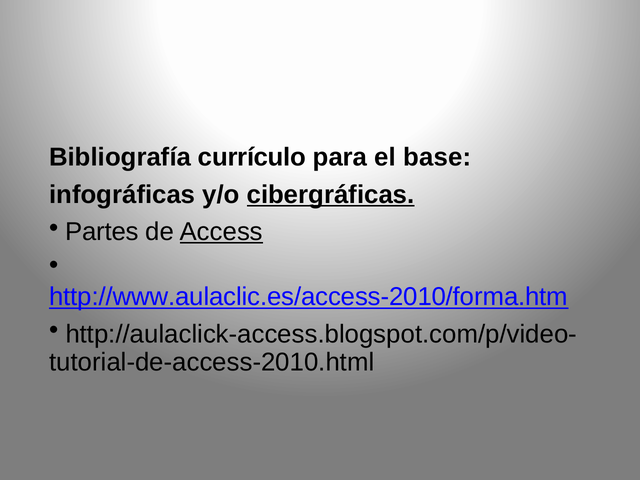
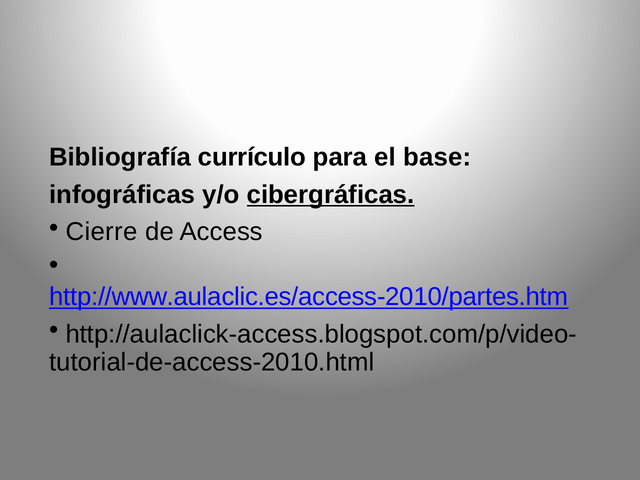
Partes: Partes -> Cierre (102, 232)
Access underline: present -> none (221, 232)
http://www.aulaclic.es/access-2010/forma.htm: http://www.aulaclic.es/access-2010/forma.htm -> http://www.aulaclic.es/access-2010/partes.htm (309, 297)
